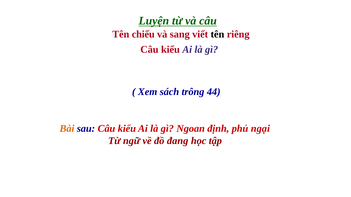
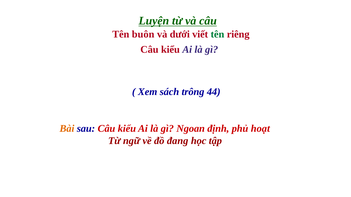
chiếu: chiếu -> buôn (143, 34)
sang: sang -> dưới (180, 34)
tên colour: black -> green (217, 34)
ngại: ngại -> hoạt (260, 129)
